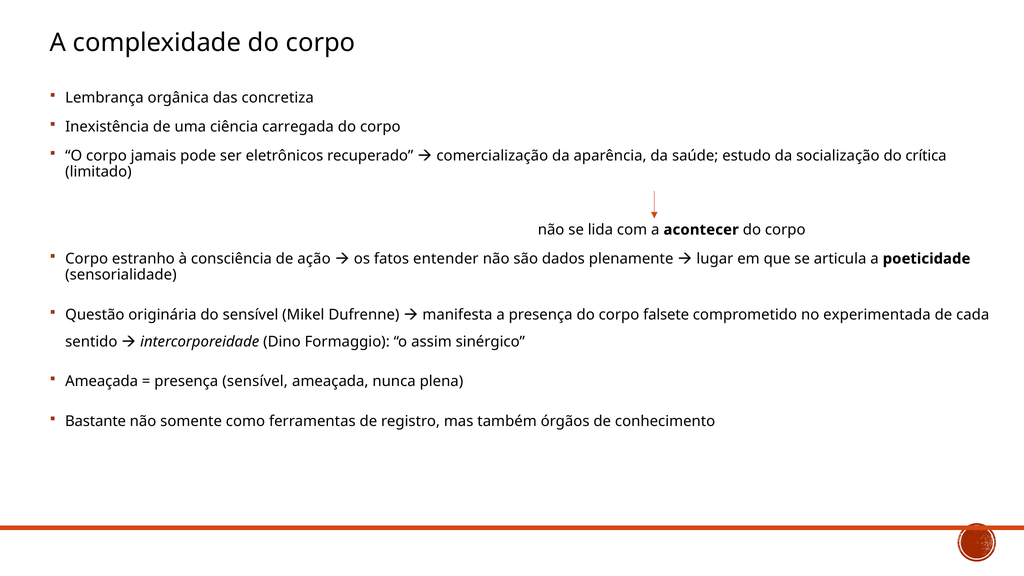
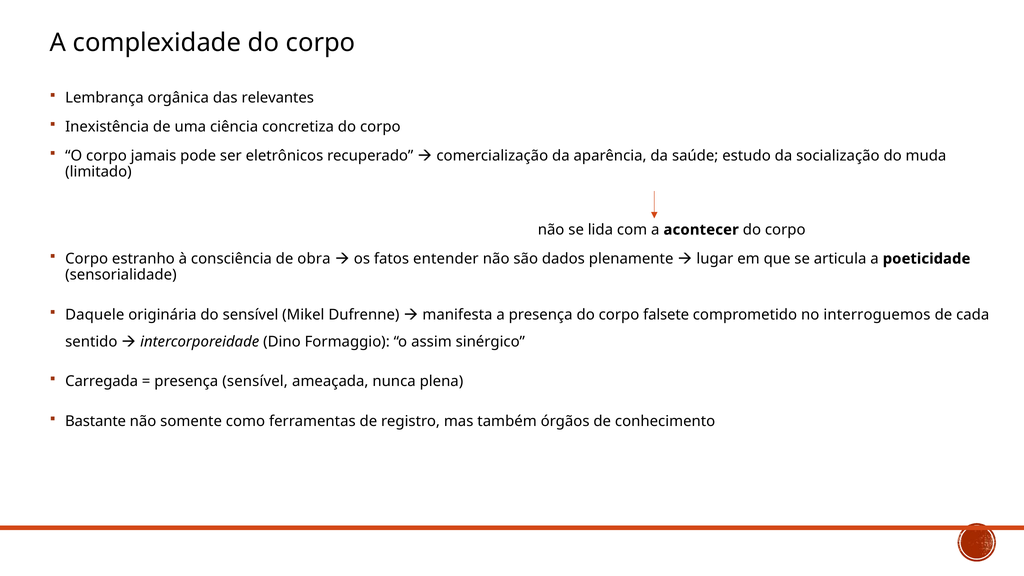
concretiza: concretiza -> relevantes (278, 98)
carregada: carregada -> concretiza (298, 127)
crítica: crítica -> muda (926, 156)
ação: ação -> obra (314, 259)
Questão: Questão -> Daquele (95, 315)
experimentada: experimentada -> interroguemos (877, 315)
Ameaçada: Ameaçada -> Carregada (102, 382)
